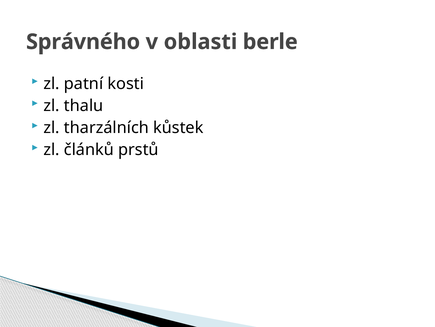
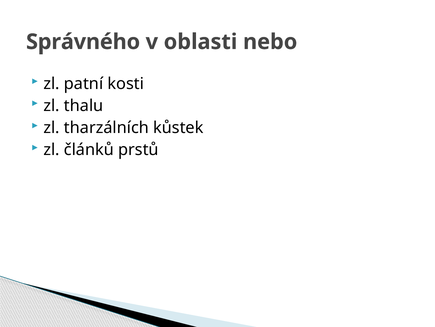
berle: berle -> nebo (270, 42)
